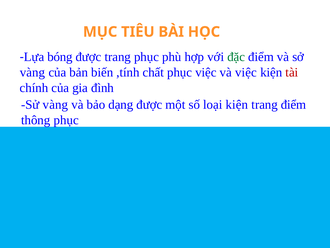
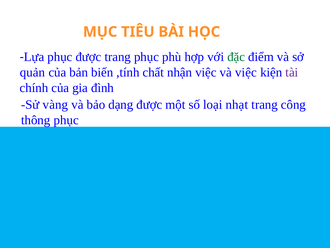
Lựa bóng: bóng -> phục (60, 57)
vàng: vàng -> quản (32, 72)
chất phục: phục -> nhận (180, 72)
tài colour: red -> purple (292, 72)
loại kiện: kiện -> nhạt (237, 105)
trang điểm: điểm -> công (293, 105)
